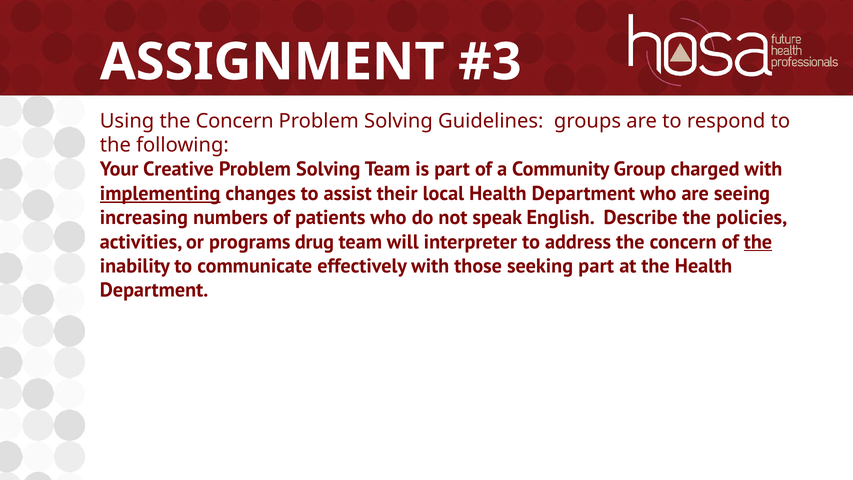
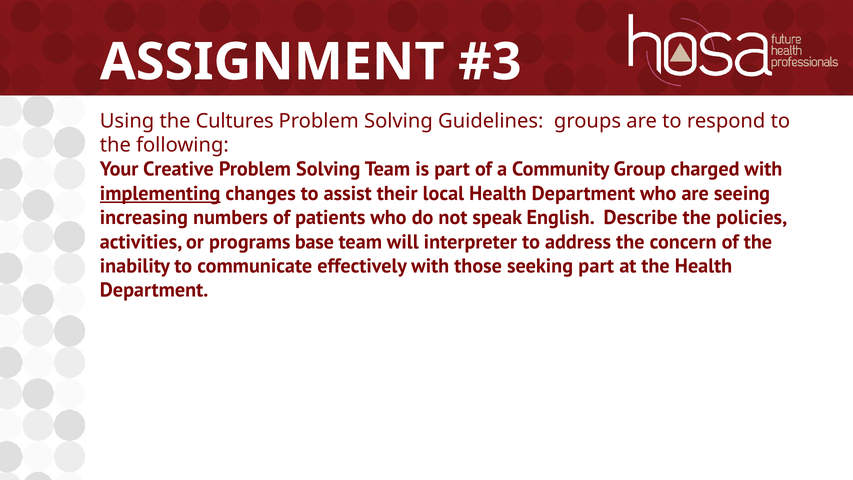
Using the Concern: Concern -> Cultures (235, 121)
drug: drug -> base (314, 242)
the underline: present -> none (758, 242)
